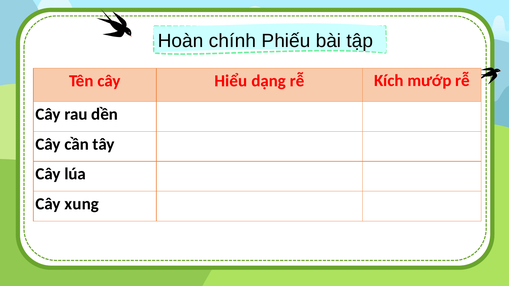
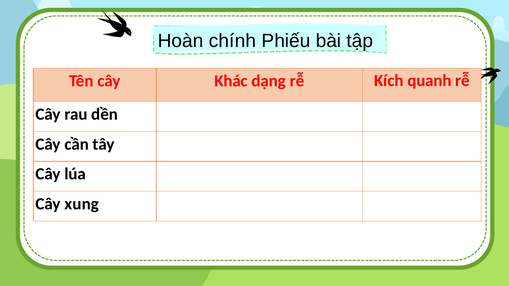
Hiểu: Hiểu -> Khác (231, 81)
mướp: mướp -> quanh (429, 81)
